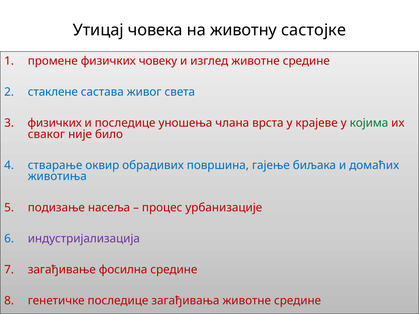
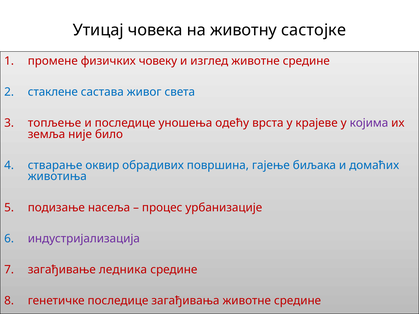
физичких: физичких -> топљење (55, 123)
члана: члана -> одећу (232, 123)
којима colour: green -> purple (369, 123)
сваког: сваког -> земља (46, 134)
фосилна: фосилна -> ледника (123, 270)
